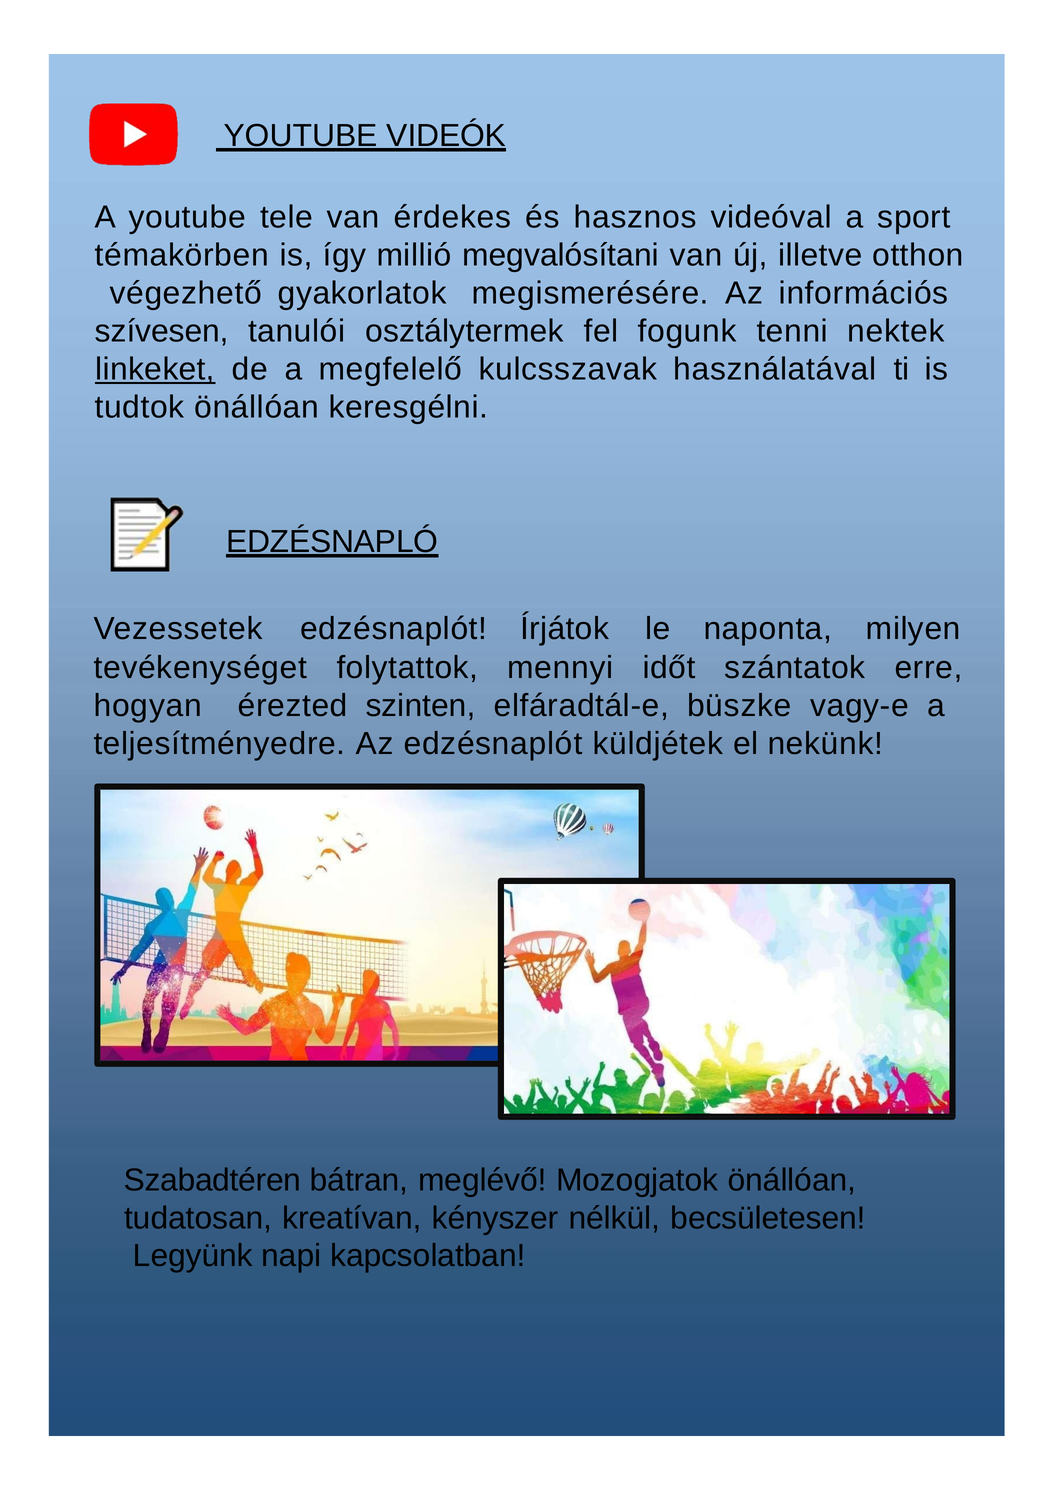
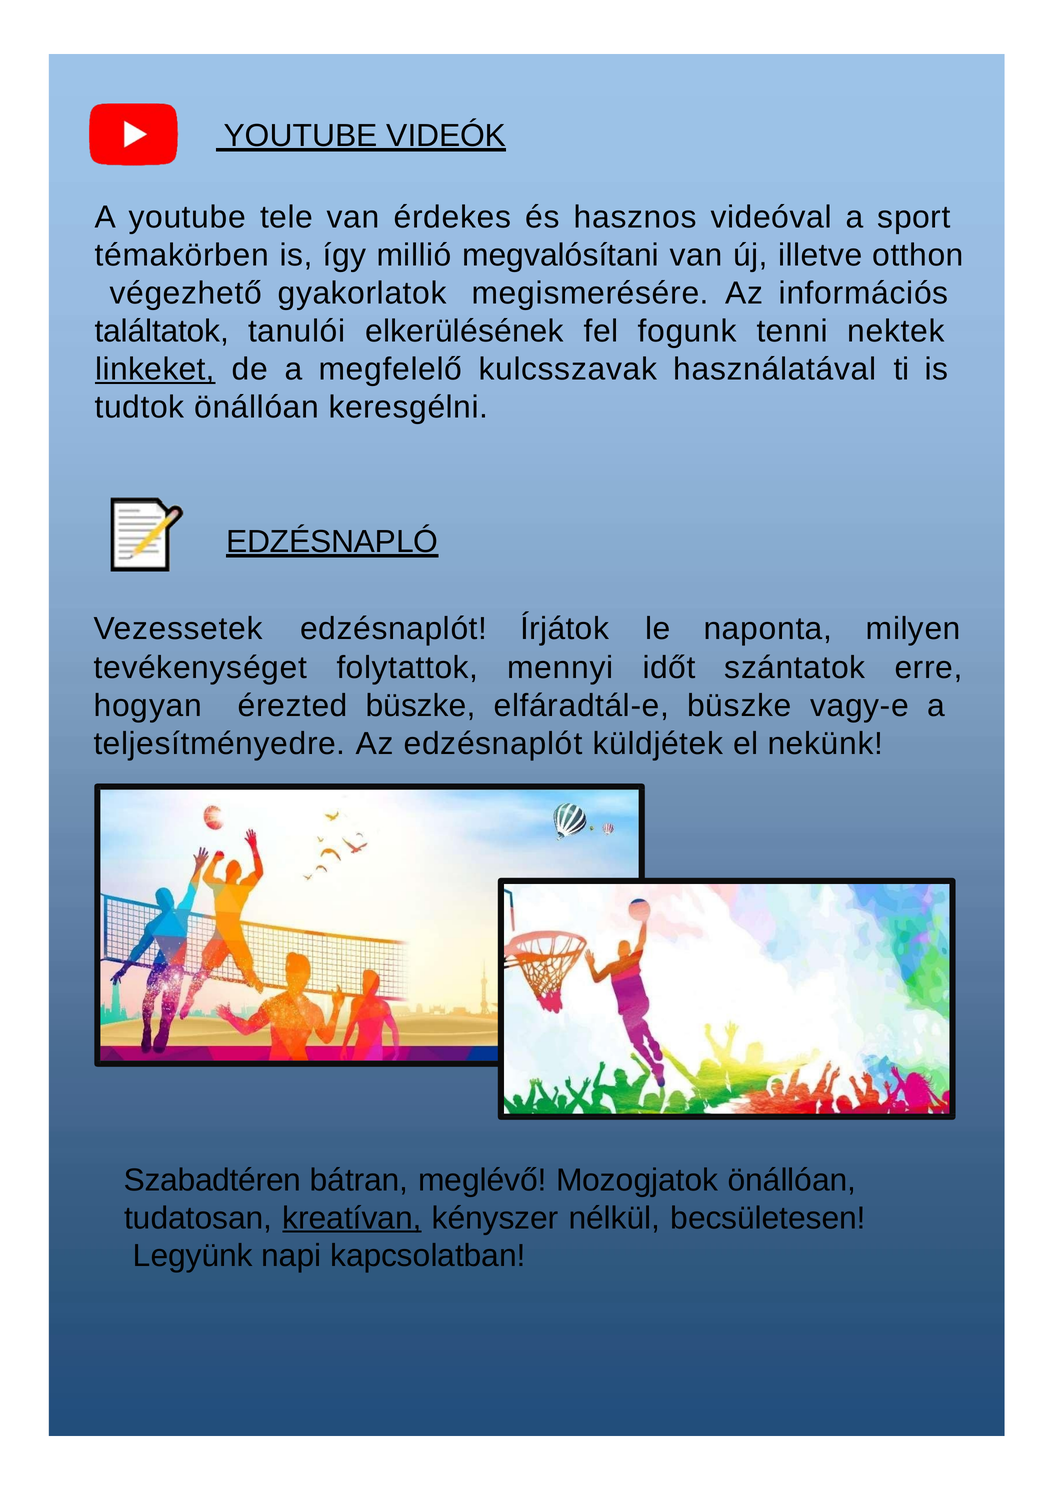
szívesen: szívesen -> találtatok (162, 331)
osztálytermek: osztálytermek -> elkerülésének (464, 331)
érezted szinten: szinten -> büszke (421, 706)
kreatívan underline: none -> present (352, 1217)
